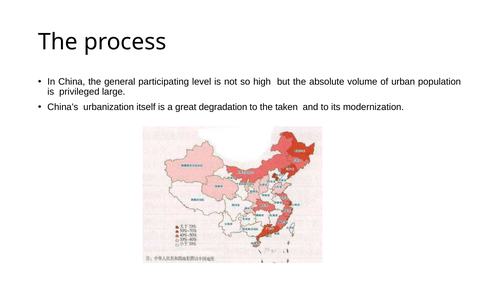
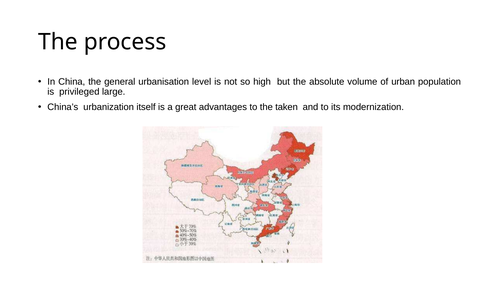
participating: participating -> urbanisation (164, 82)
degradation: degradation -> advantages (223, 107)
